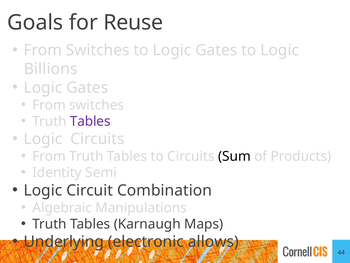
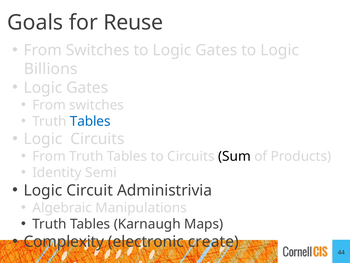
Tables colour: purple -> blue (90, 121)
Combination: Combination -> Administrivia (165, 190)
Underlying: Underlying -> Complexity (64, 241)
allows: allows -> create (213, 241)
